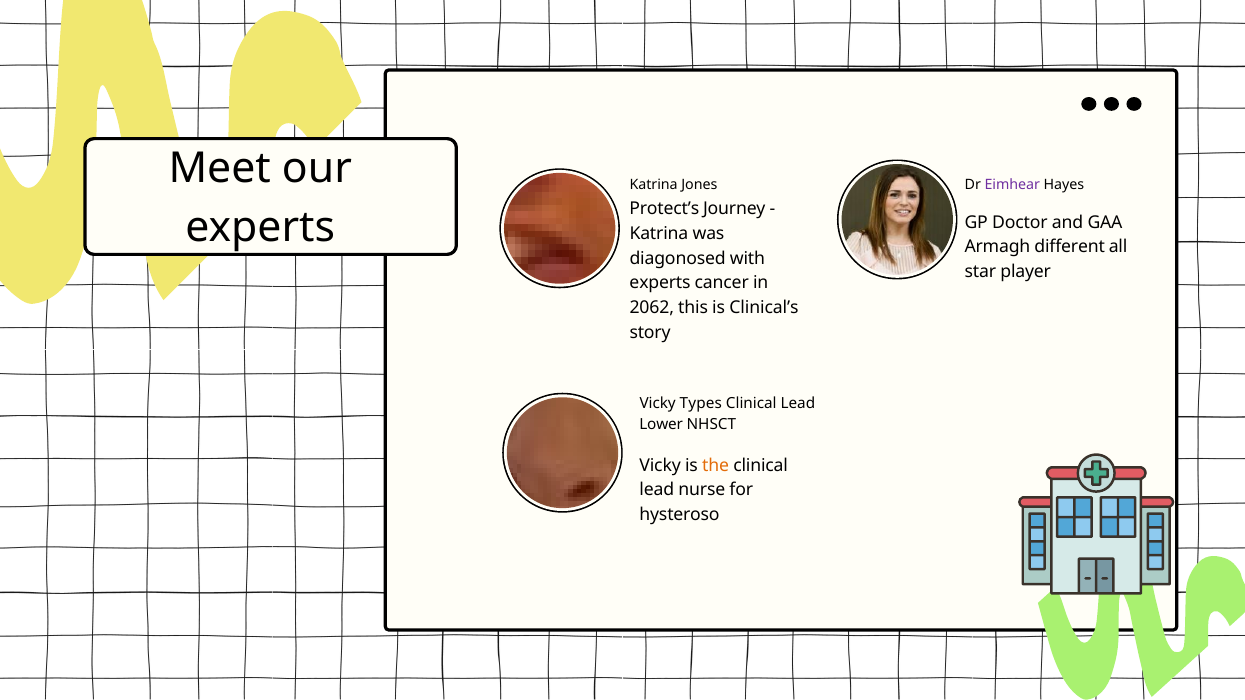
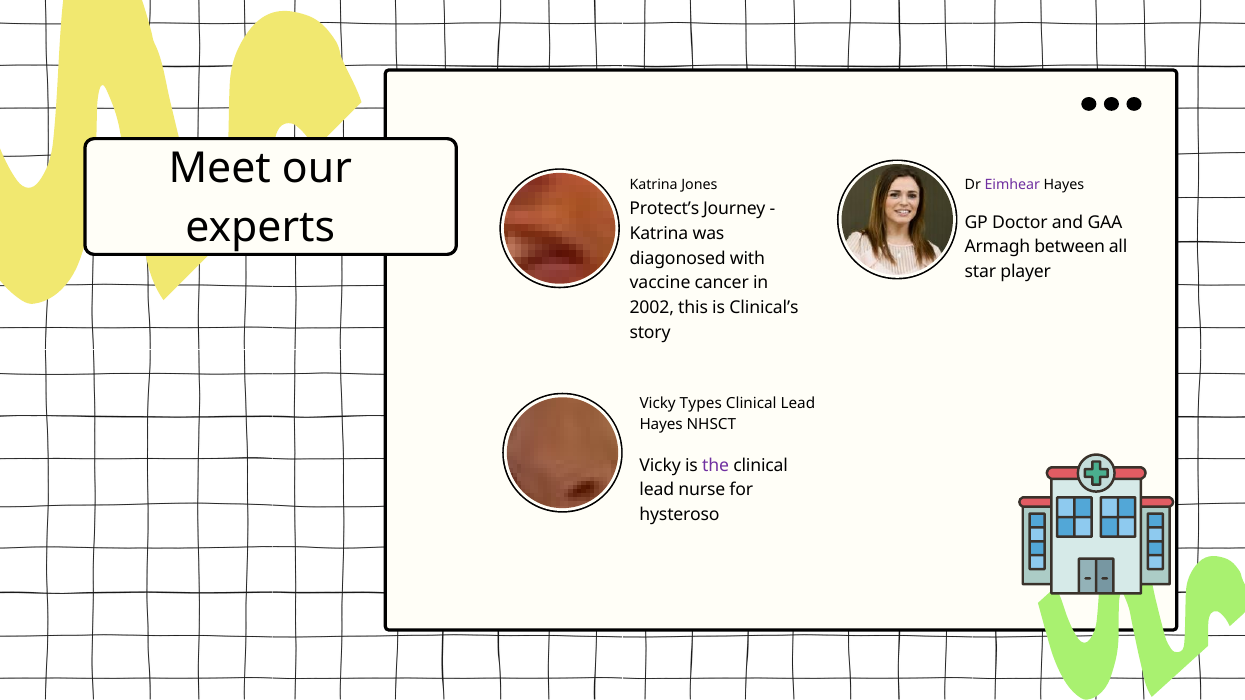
different: different -> between (1070, 247)
experts: experts -> vaccine (660, 283)
2062: 2062 -> 2002 (652, 308)
Lower: Lower -> Hayes (661, 425)
the colour: orange -> purple (716, 466)
